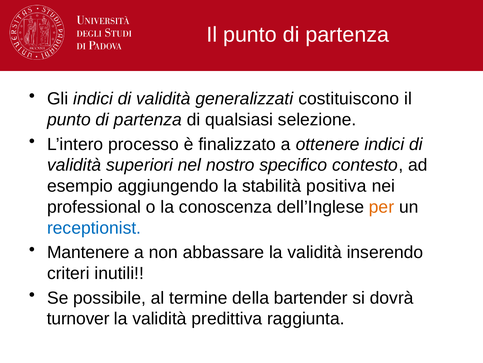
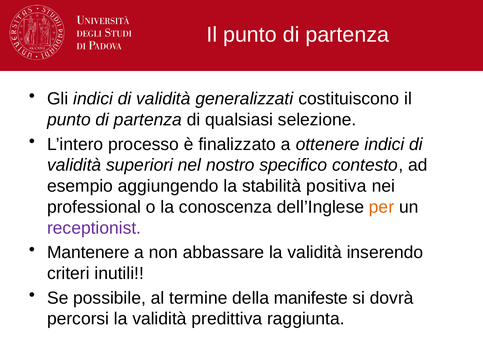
receptionist colour: blue -> purple (94, 228)
bartender: bartender -> manifeste (311, 297)
turnover: turnover -> percorsi (78, 318)
